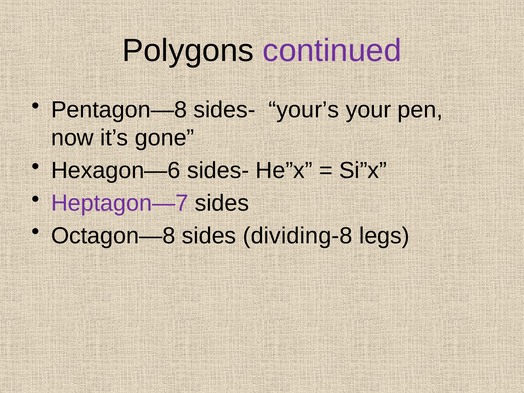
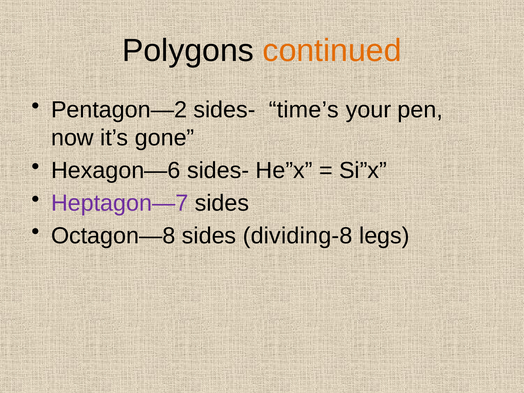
continued colour: purple -> orange (332, 51)
Pentagon—8: Pentagon—8 -> Pentagon—2 (119, 110)
your’s: your’s -> time’s (304, 110)
